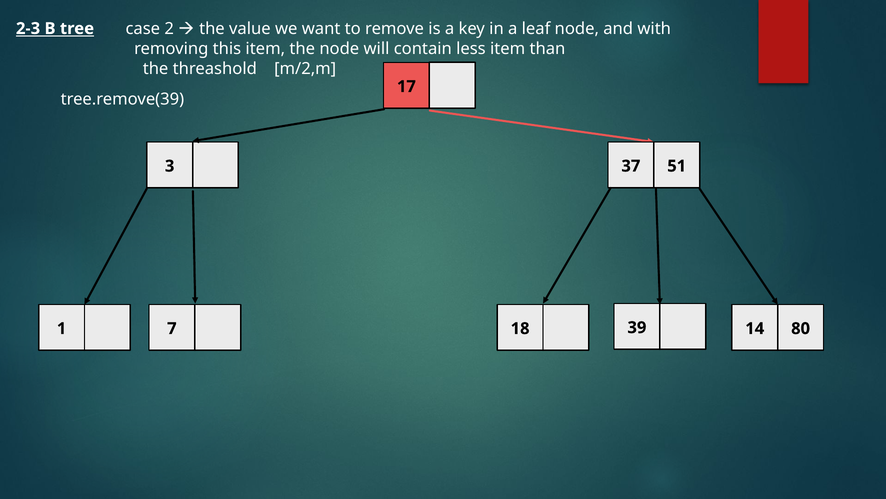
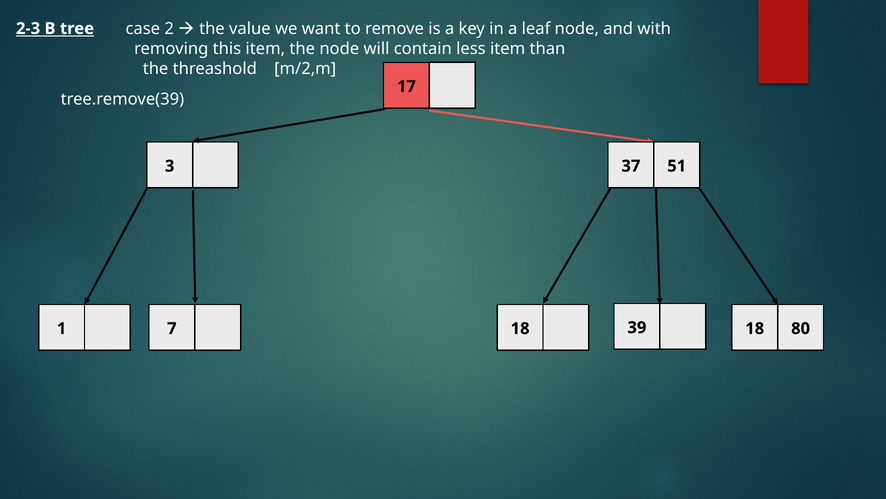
39 14: 14 -> 18 (755, 328)
